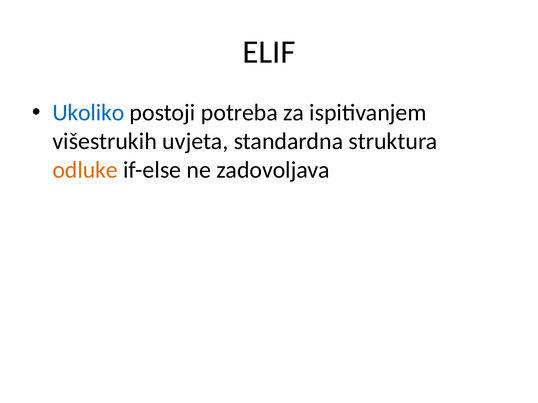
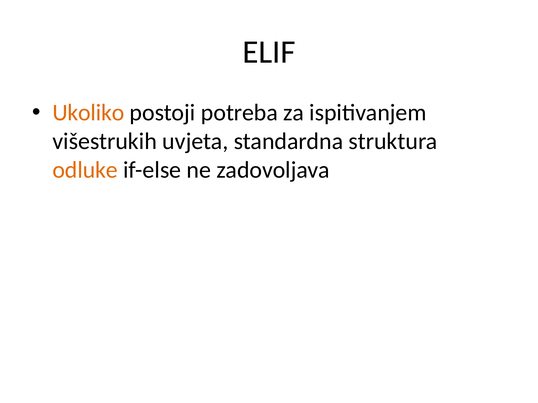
Ukoliko colour: blue -> orange (88, 113)
